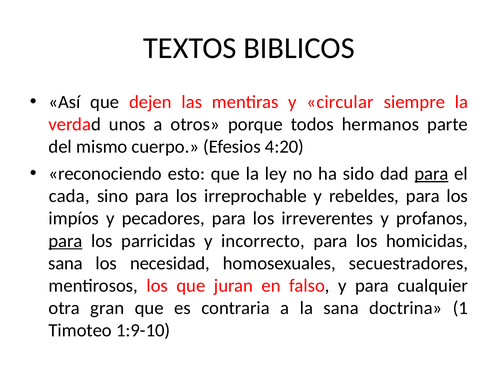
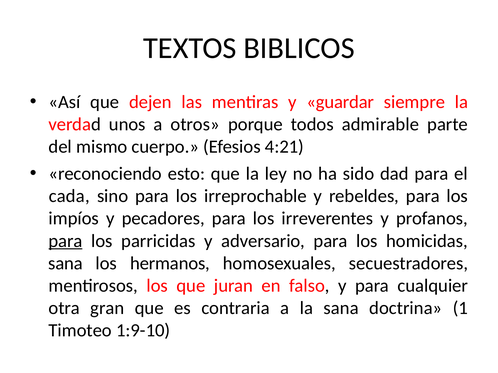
circular: circular -> guardar (340, 102)
hermanos: hermanos -> admirable (380, 125)
4:20: 4:20 -> 4:21 (284, 147)
para underline: present -> none (431, 174)
incorrecto: incorrecto -> adversario (263, 241)
necesidad: necesidad -> hermanos (170, 264)
